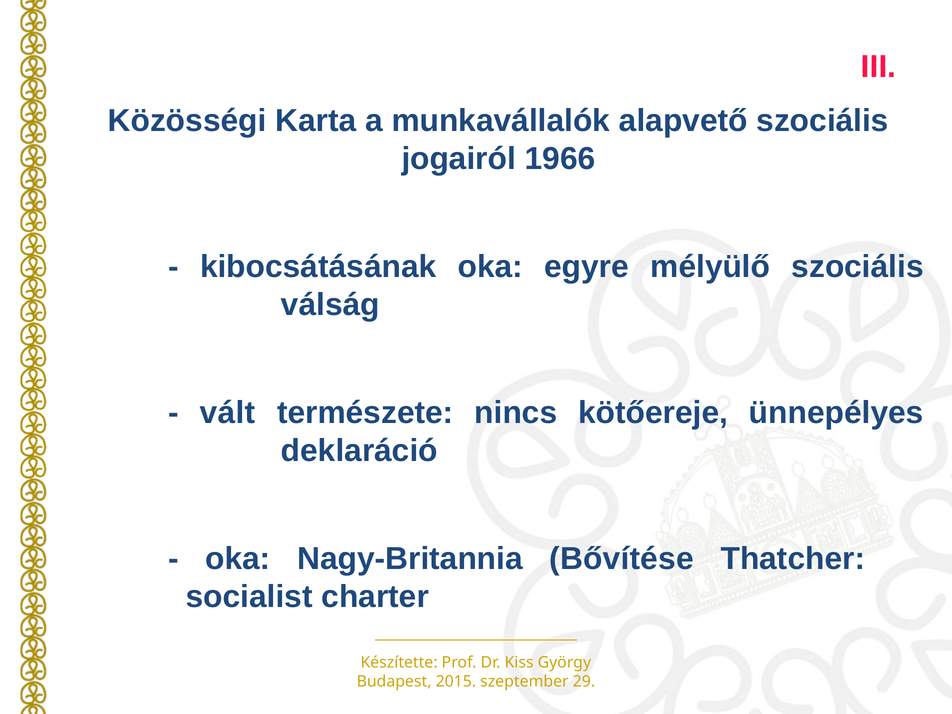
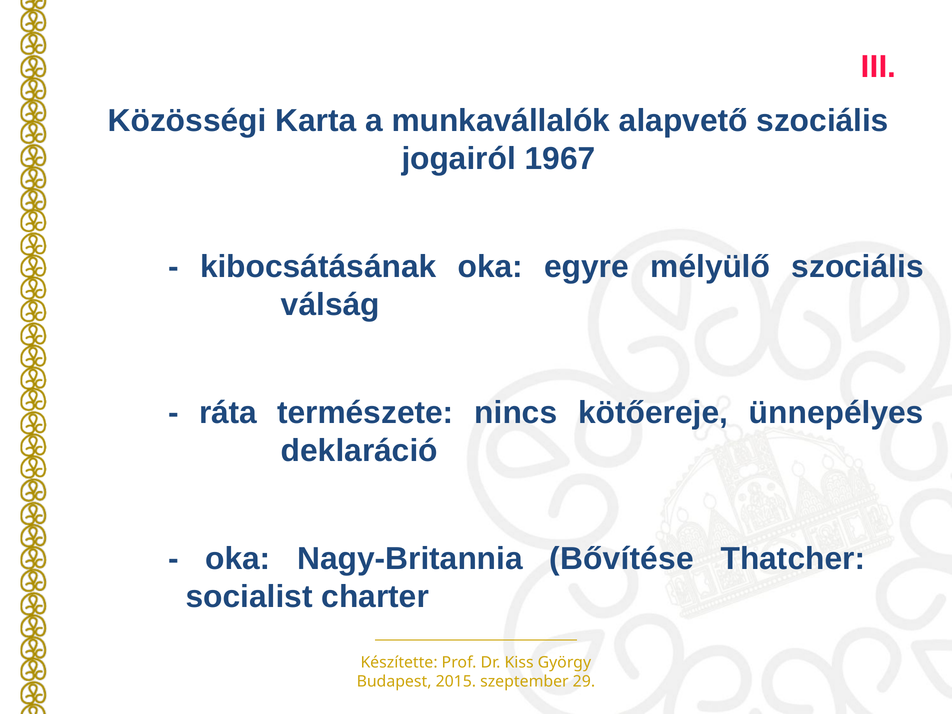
1966: 1966 -> 1967 (560, 159)
vált: vált -> ráta (228, 413)
